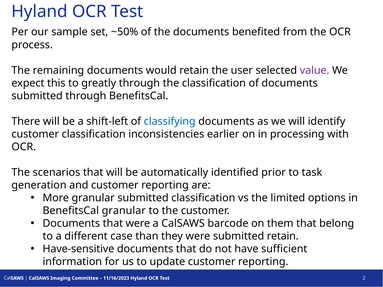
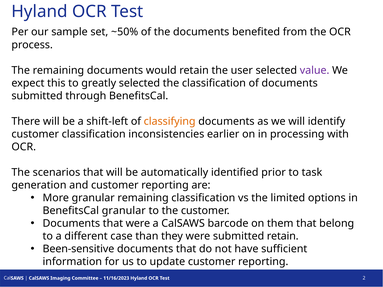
greatly through: through -> selected (139, 83)
classifying colour: blue -> orange (170, 121)
granular submitted: submitted -> remaining (143, 198)
Have-sensitive: Have-sensitive -> Been-sensitive (78, 249)
